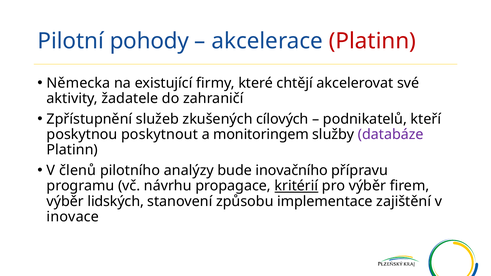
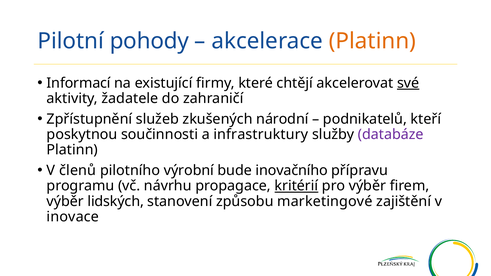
Platinn colour: red -> orange (372, 41)
Německa: Německa -> Informací (79, 83)
své underline: none -> present (408, 83)
cílových: cílových -> národní (282, 119)
poskytnout: poskytnout -> součinnosti (160, 135)
monitoringem: monitoringem -> infrastruktury (261, 135)
analýzy: analýzy -> výrobní (189, 171)
implementace: implementace -> marketingové (325, 202)
